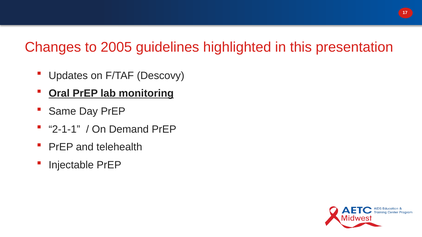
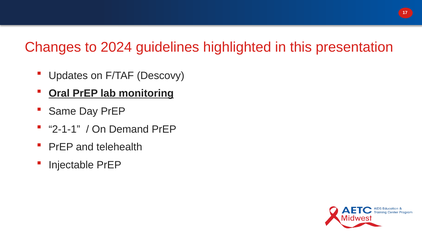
2005: 2005 -> 2024 (116, 47)
